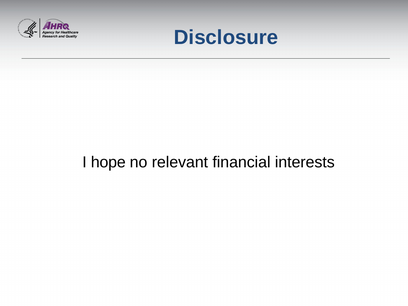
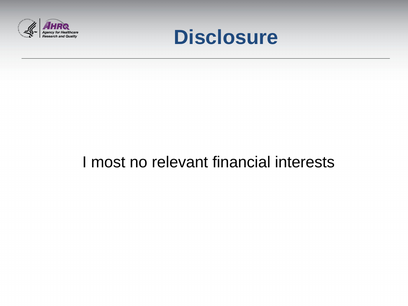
hope: hope -> most (108, 162)
